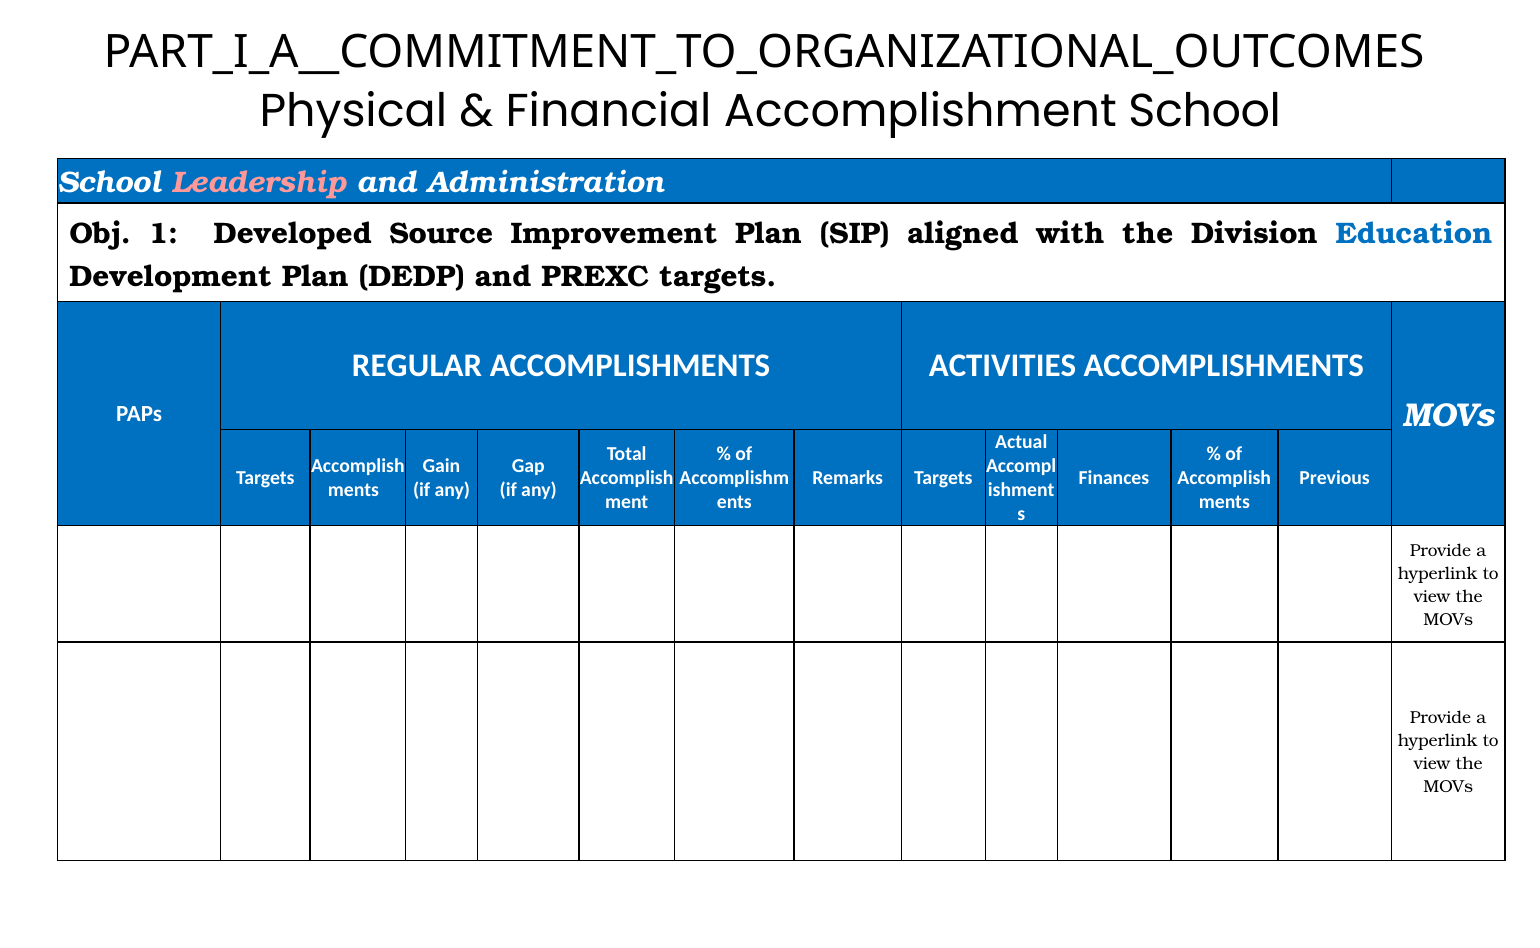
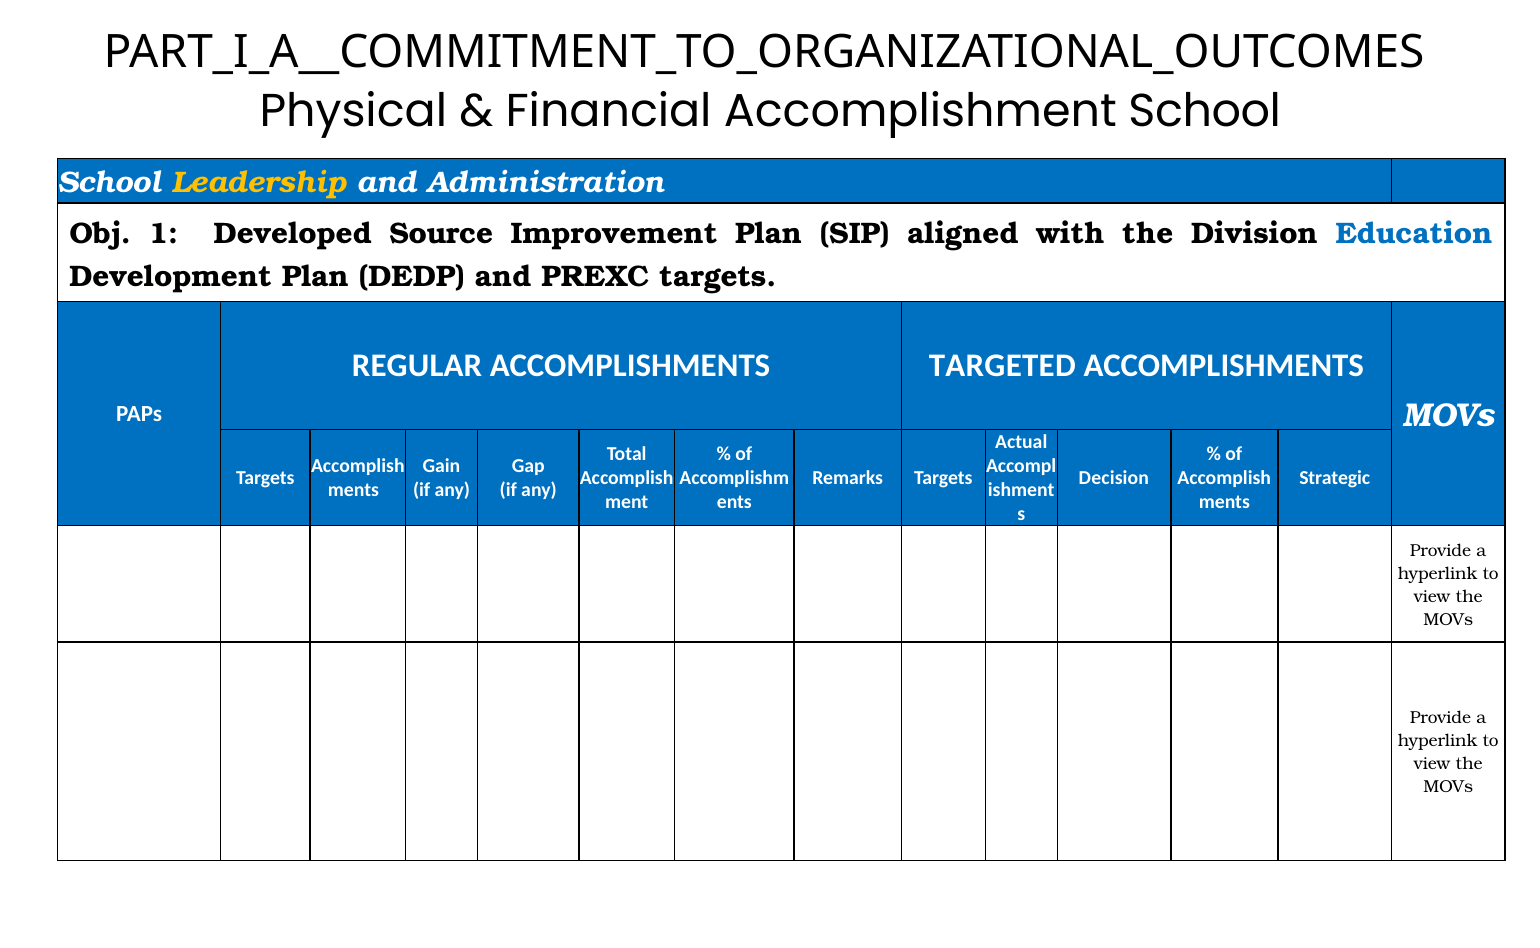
Leadership colour: pink -> yellow (259, 183)
ACTIVITIES: ACTIVITIES -> TARGETED (1002, 366)
Finances: Finances -> Decision (1114, 477)
Previous: Previous -> Strategic (1335, 477)
